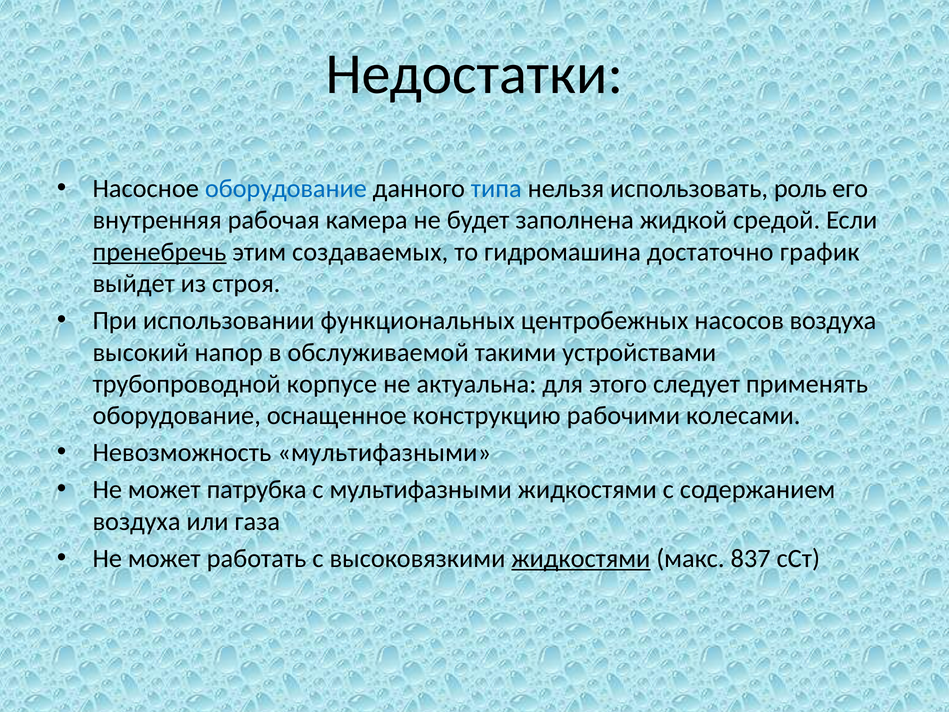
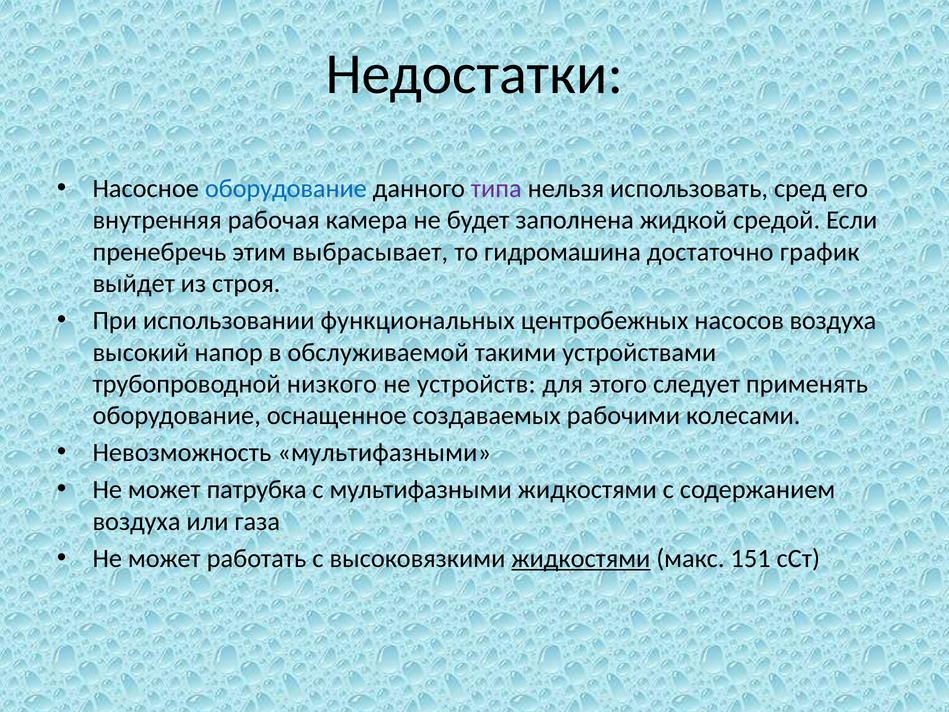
типа colour: blue -> purple (496, 189)
роль: роль -> сред (800, 189)
пренебречь underline: present -> none (159, 252)
создаваемых: создаваемых -> выбрасывает (370, 252)
корпусе: корпусе -> низкого (332, 384)
актуальна: актуальна -> устройств (476, 384)
конструкцию: конструкцию -> создаваемых (487, 416)
837: 837 -> 151 (751, 558)
